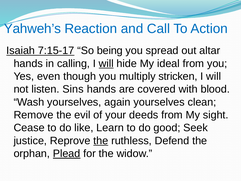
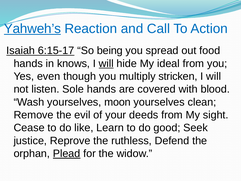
Yahweh’s underline: none -> present (32, 29)
7:15-17: 7:15-17 -> 6:15-17 (56, 51)
altar: altar -> food (210, 51)
calling: calling -> knows (73, 63)
Sins: Sins -> Sole (73, 89)
again: again -> moon (117, 102)
the underline: present -> none (101, 141)
